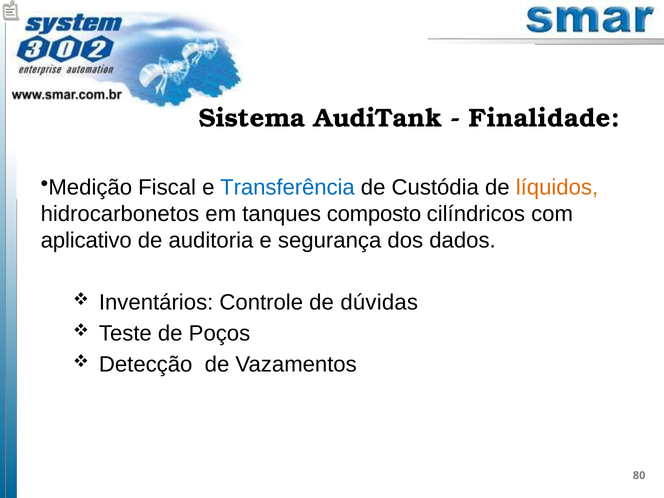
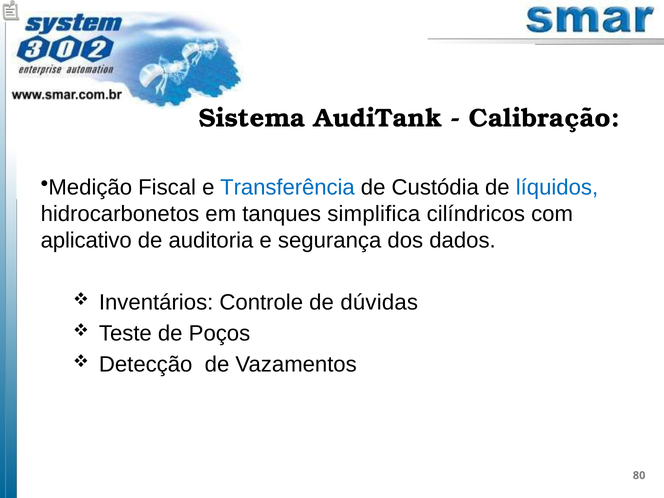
Finalidade: Finalidade -> Calibração (544, 118)
líquidos colour: orange -> blue (557, 188)
composto: composto -> simplifica (374, 214)
